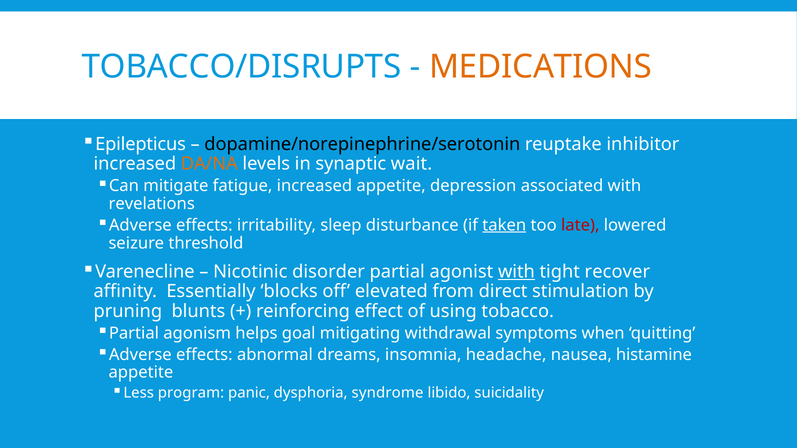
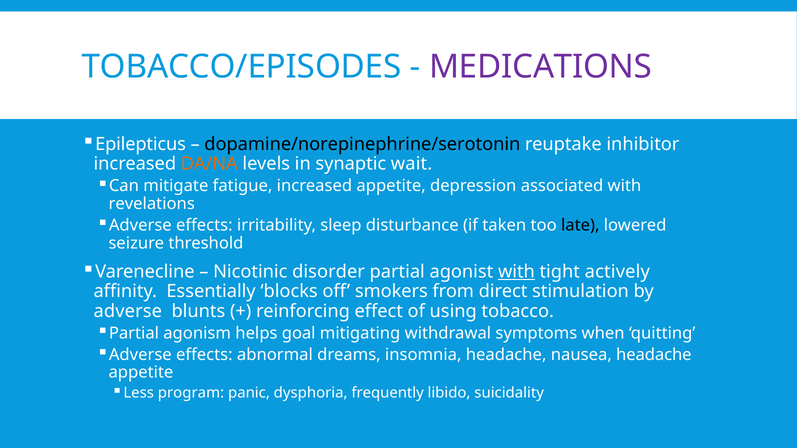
TOBACCO/DISRUPTS: TOBACCO/DISRUPTS -> TOBACCO/EPISODES (241, 67)
MEDICATIONS colour: orange -> purple (541, 67)
taken underline: present -> none (504, 225)
late colour: red -> black (580, 225)
recover: recover -> actively (617, 272)
elevated: elevated -> smokers (391, 292)
pruning: pruning -> adverse (128, 311)
nausea histamine: histamine -> headache (654, 355)
syndrome: syndrome -> frequently (388, 393)
